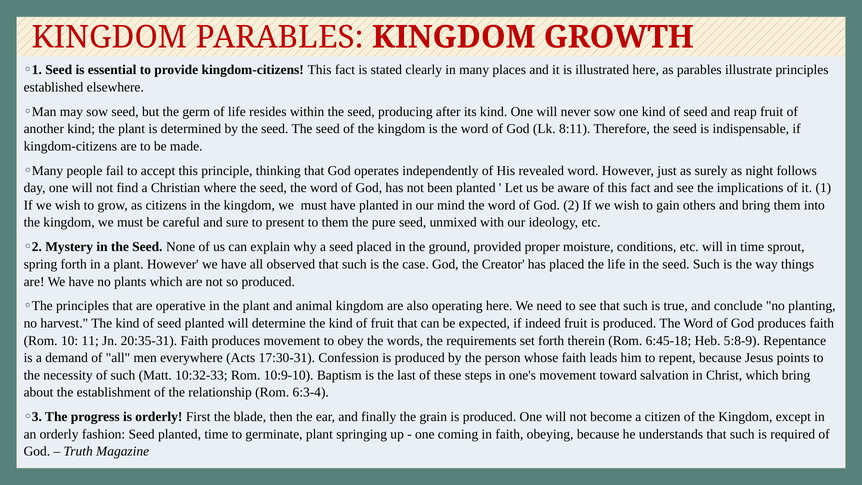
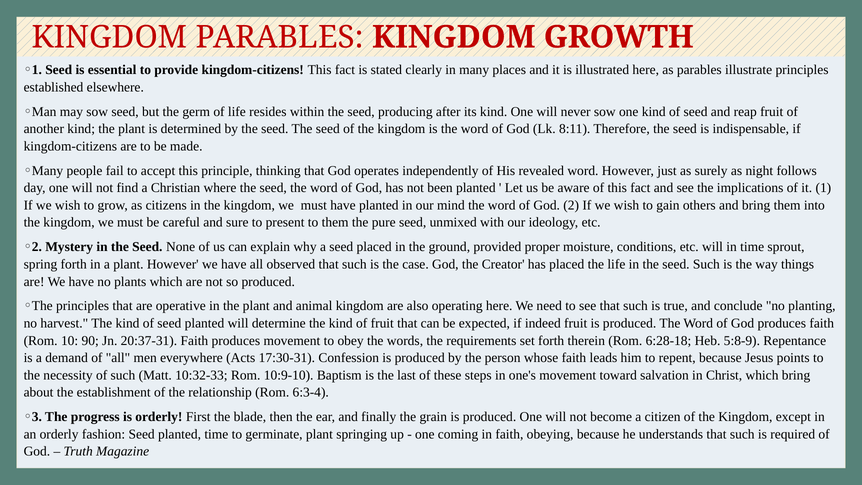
11: 11 -> 90 (90, 341)
20:35-31: 20:35-31 -> 20:37-31 (149, 341)
6:45-18: 6:45-18 -> 6:28-18 (669, 341)
